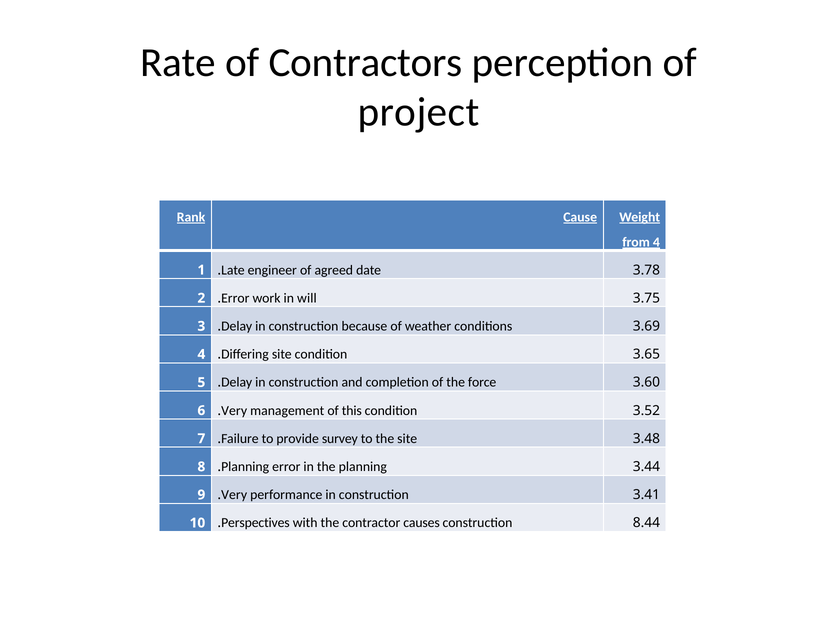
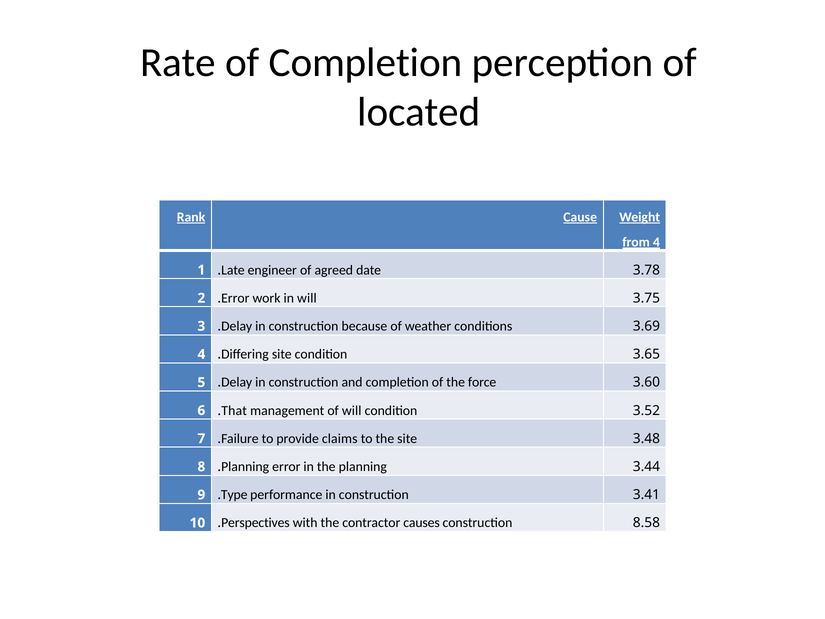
of Contractors: Contractors -> Completion (366, 63)
project: project -> located (419, 112)
Very: Very -> That (234, 410)
of this: this -> will (352, 410)
survey: survey -> claims (340, 438)
Very: Very -> Type (234, 495)
8.44: 8.44 -> 8.58 (646, 523)
